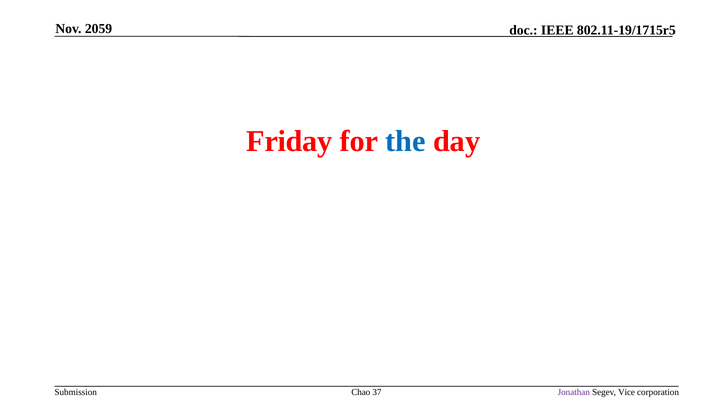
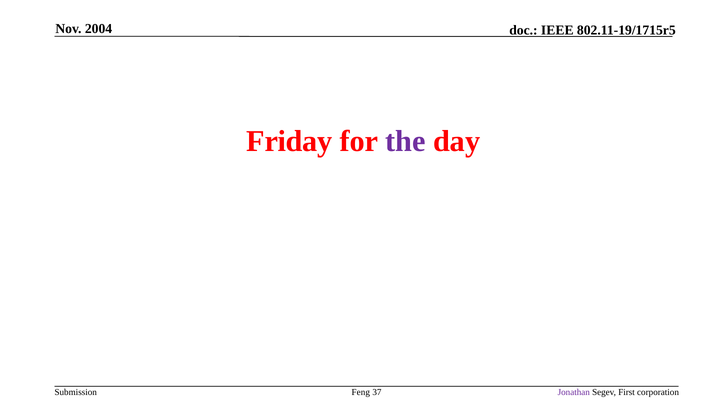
2059: 2059 -> 2004 (99, 29)
the colour: blue -> purple (405, 141)
Chao: Chao -> Feng (361, 392)
Vice: Vice -> First (627, 392)
